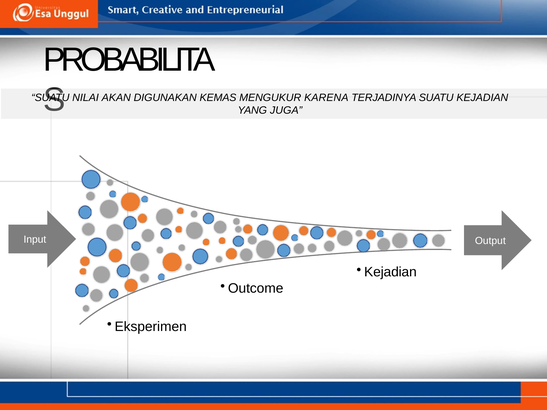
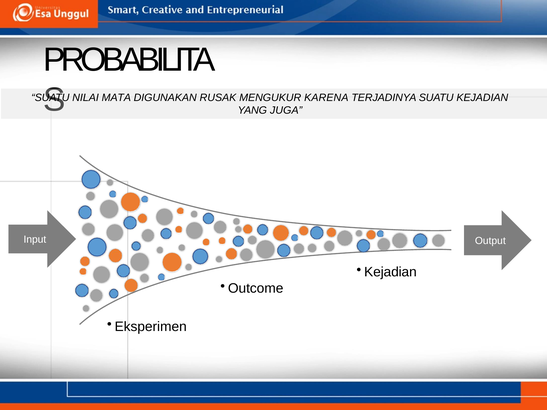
AKAN: AKAN -> MATA (116, 98)
KEMAS: KEMAS -> RUSAK (218, 98)
